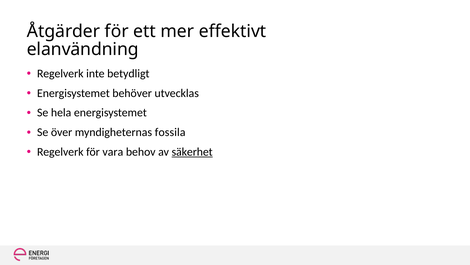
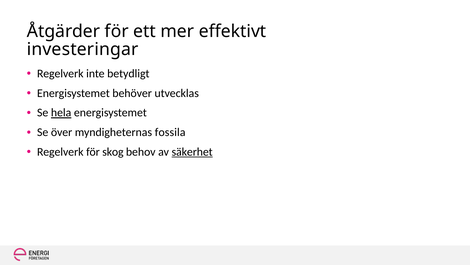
elanvändning: elanvändning -> investeringar (83, 49)
hela underline: none -> present (61, 113)
vara: vara -> skog (113, 152)
